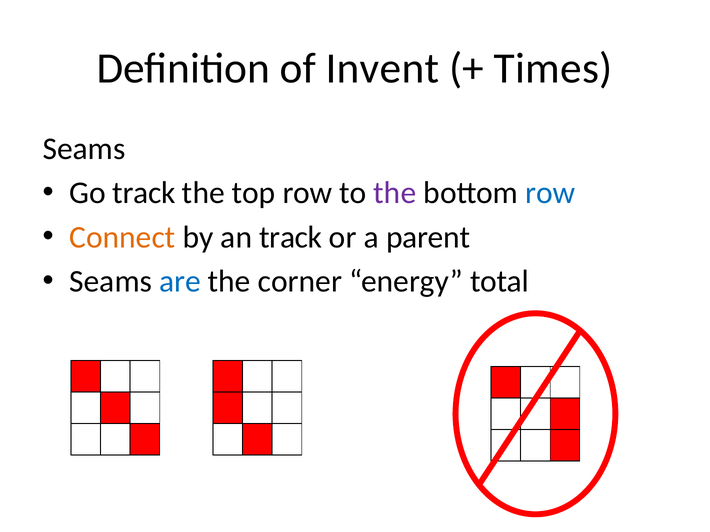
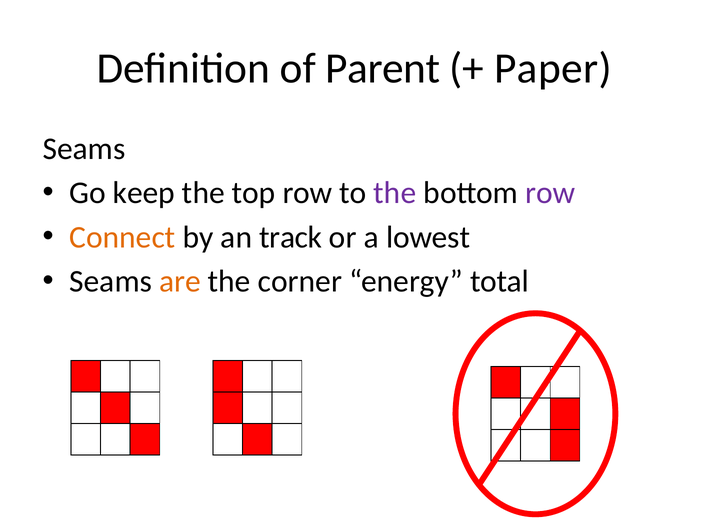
Invent: Invent -> Parent (383, 69)
Times: Times -> Paper (553, 69)
Go track: track -> keep (144, 193)
row colour: blue -> purple (550, 193)
parent: parent -> lowest (428, 237)
are colour: blue -> orange (180, 282)
